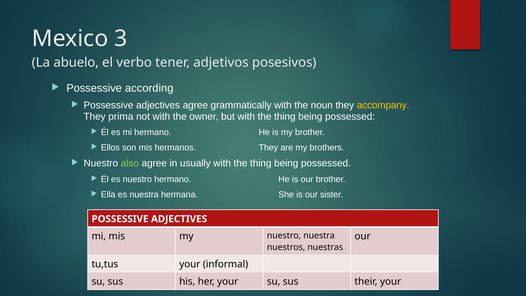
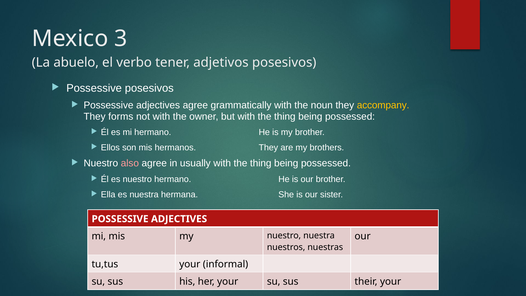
Possessive according: according -> posesivos (149, 88)
prima: prima -> forms (121, 116)
also colour: light green -> pink (130, 163)
